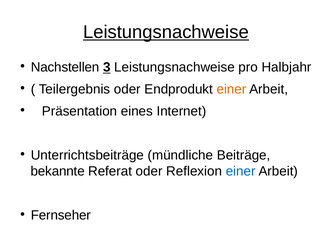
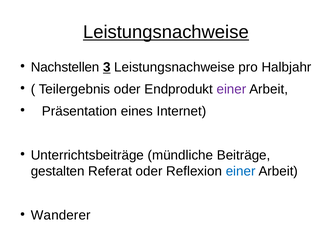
einer colour: orange -> purple (231, 89)
bekannte: bekannte -> gestalten (58, 171)
Fernseher: Fernseher -> Wanderer (61, 215)
